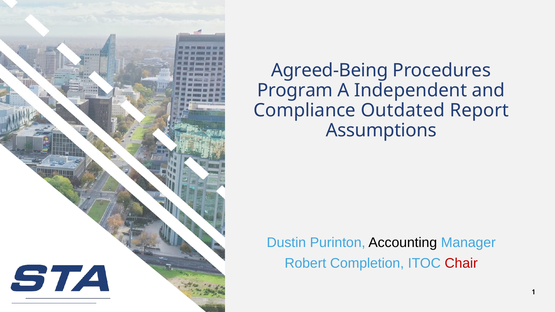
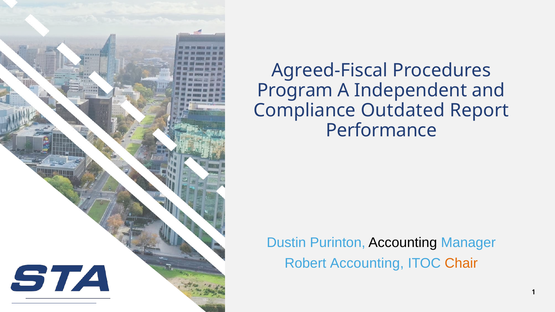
Agreed-Being: Agreed-Being -> Agreed-Fiscal (330, 71)
Assumptions: Assumptions -> Performance (381, 131)
Robert Completion: Completion -> Accounting (367, 264)
Chair colour: red -> orange (461, 264)
